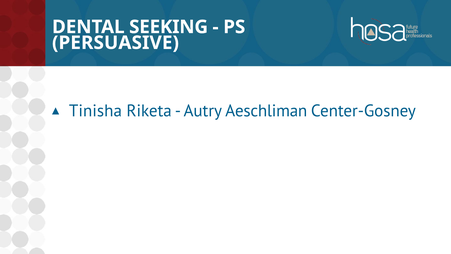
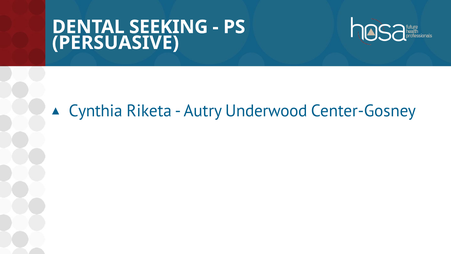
Tinisha: Tinisha -> Cynthia (96, 111)
Aeschliman: Aeschliman -> Underwood (266, 111)
